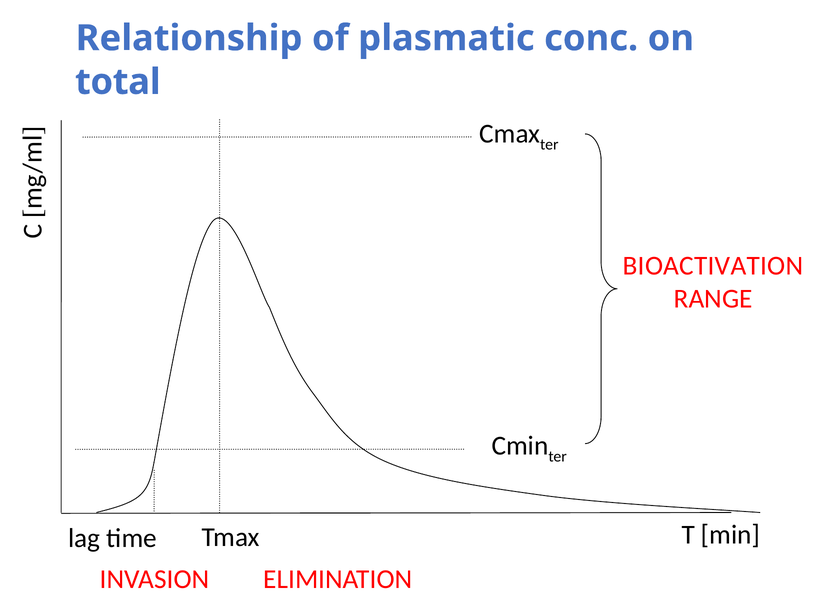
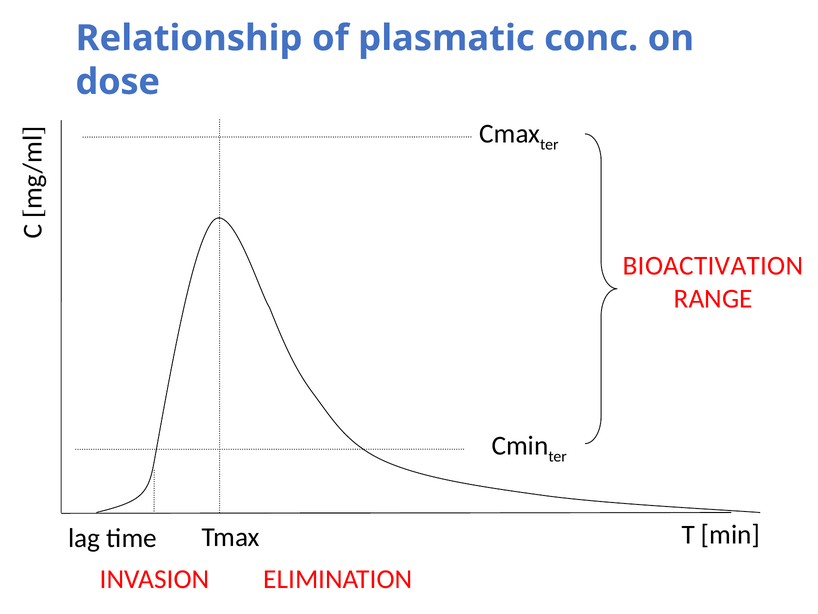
total: total -> dose (118, 82)
